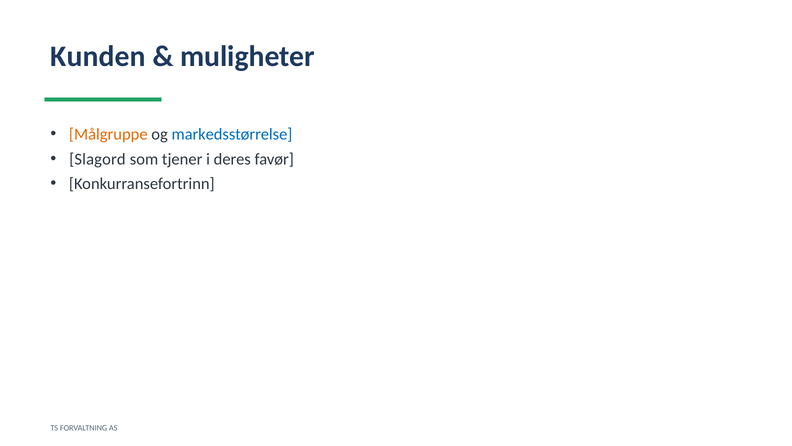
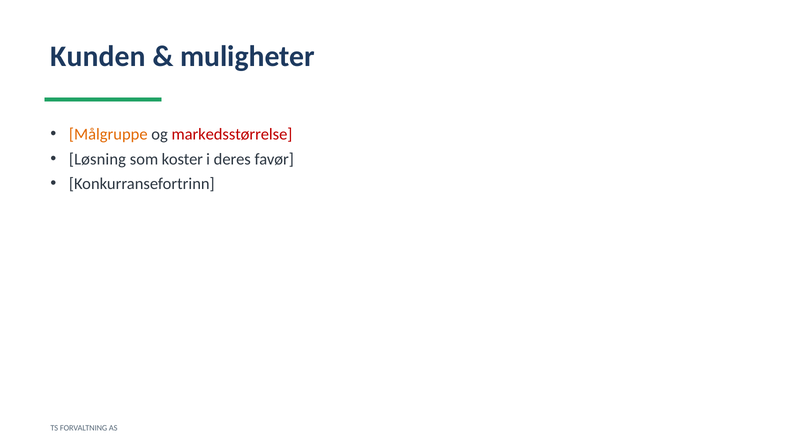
markedsstørrelse colour: blue -> red (232, 134)
Slagord: Slagord -> Løsning (97, 159)
tjener: tjener -> koster (182, 159)
